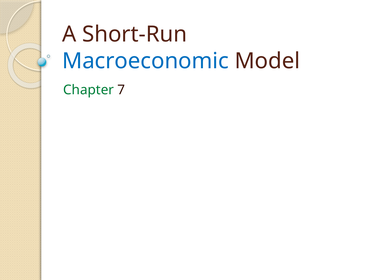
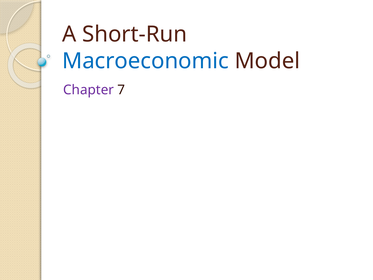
Chapter colour: green -> purple (89, 90)
